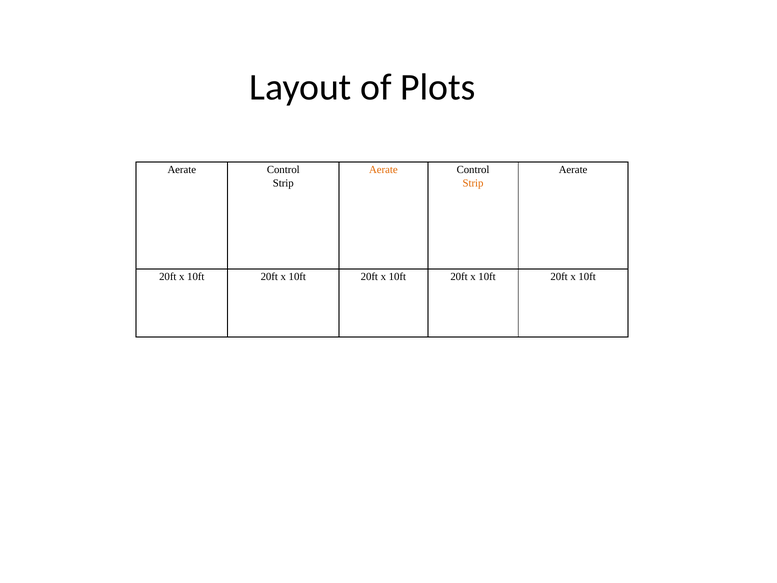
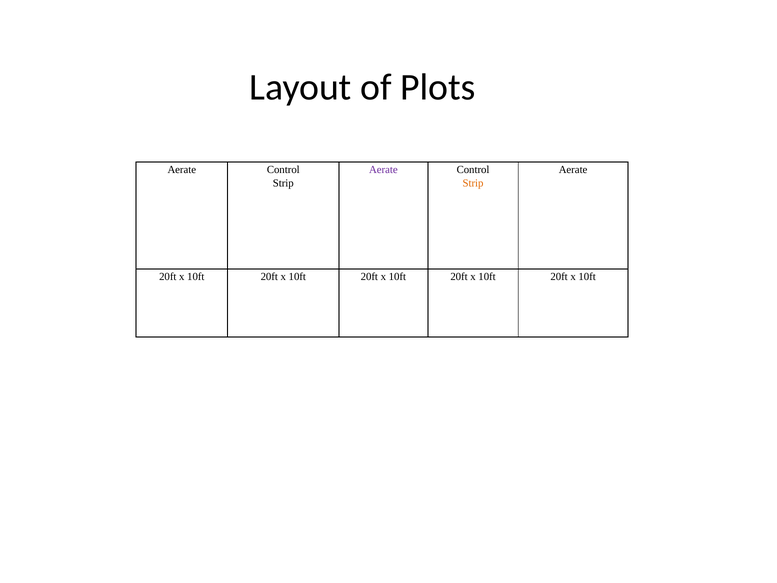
Aerate colour: orange -> purple (383, 170)
